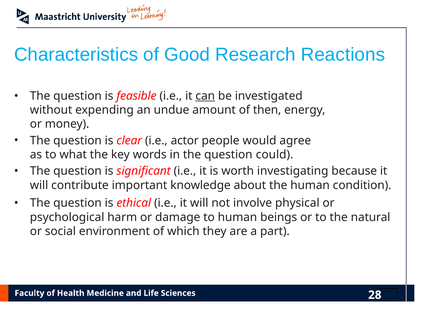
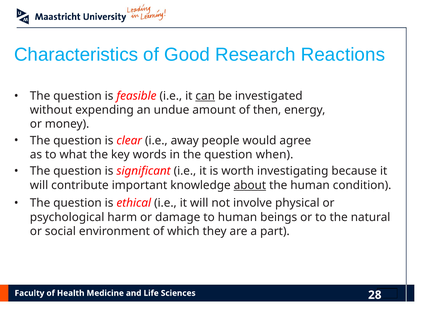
actor: actor -> away (185, 140)
could: could -> when (275, 154)
about underline: none -> present (250, 185)
